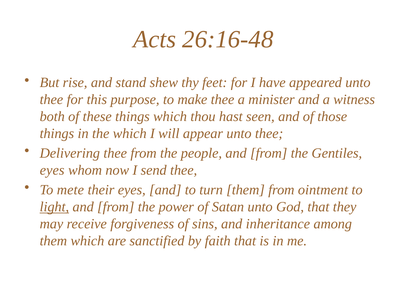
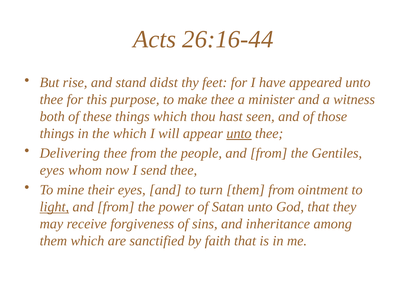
26:16-48: 26:16-48 -> 26:16-44 (228, 39)
shew: shew -> didst (164, 83)
unto underline: none -> present (239, 134)
mete: mete -> mine (70, 190)
